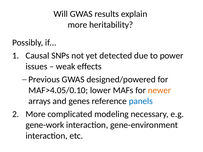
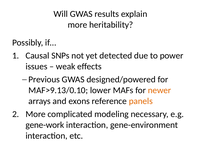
MAF>4.05/0.10: MAF>4.05/0.10 -> MAF>9.13/0.10 (58, 90)
genes: genes -> exons (79, 101)
panels colour: blue -> orange (141, 101)
